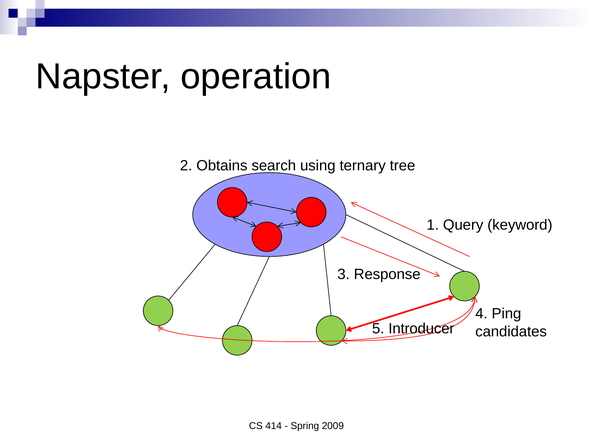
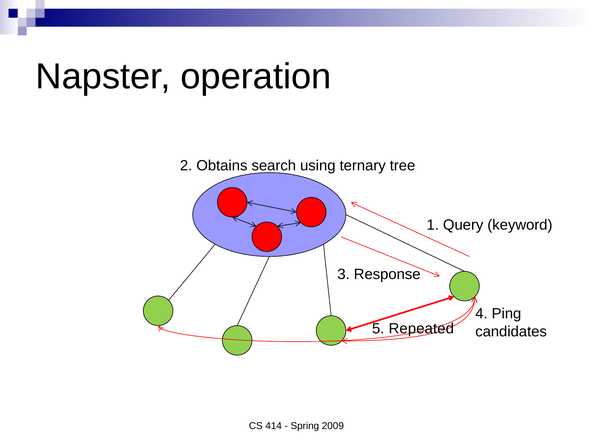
Introducer: Introducer -> Repeated (421, 329)
